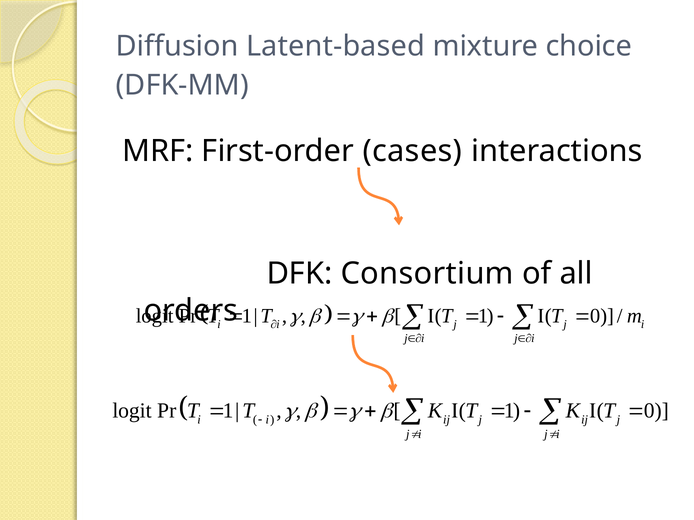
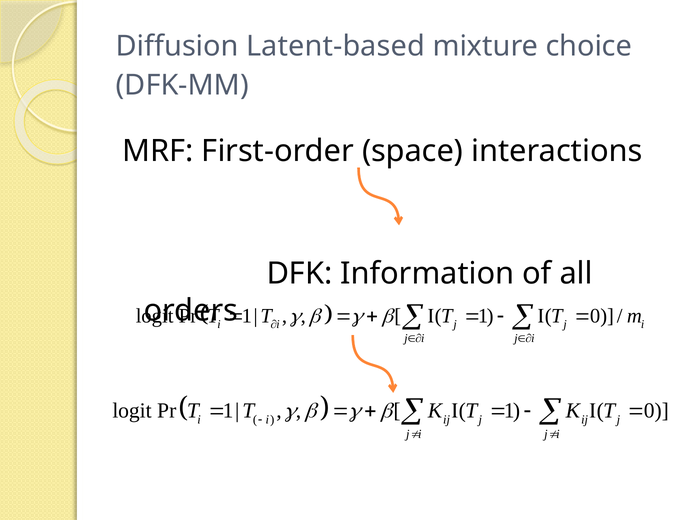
cases: cases -> space (413, 151)
Consortium: Consortium -> Information (427, 274)
